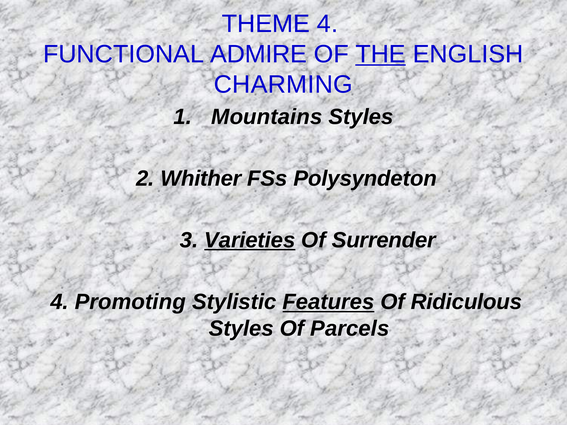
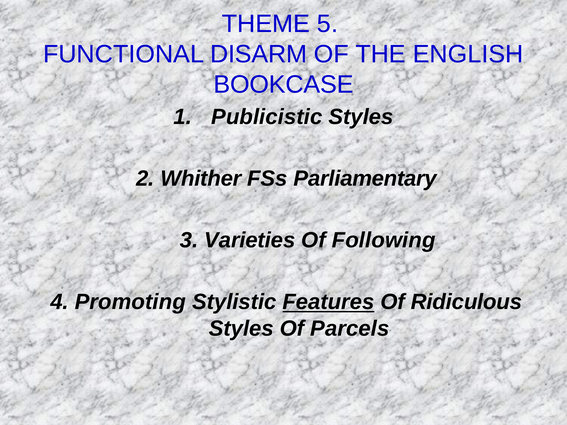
THEME 4: 4 -> 5 (327, 24)
ADMIRE: ADMIRE -> DISARM (259, 54)
THE underline: present -> none (381, 54)
CHARMING: CHARMING -> BOOKCASE (283, 84)
Mountains: Mountains -> Publicistic (267, 117)
Polysyndeton: Polysyndeton -> Parliamentary (365, 179)
Varieties underline: present -> none (250, 240)
Surrender: Surrender -> Following (384, 240)
